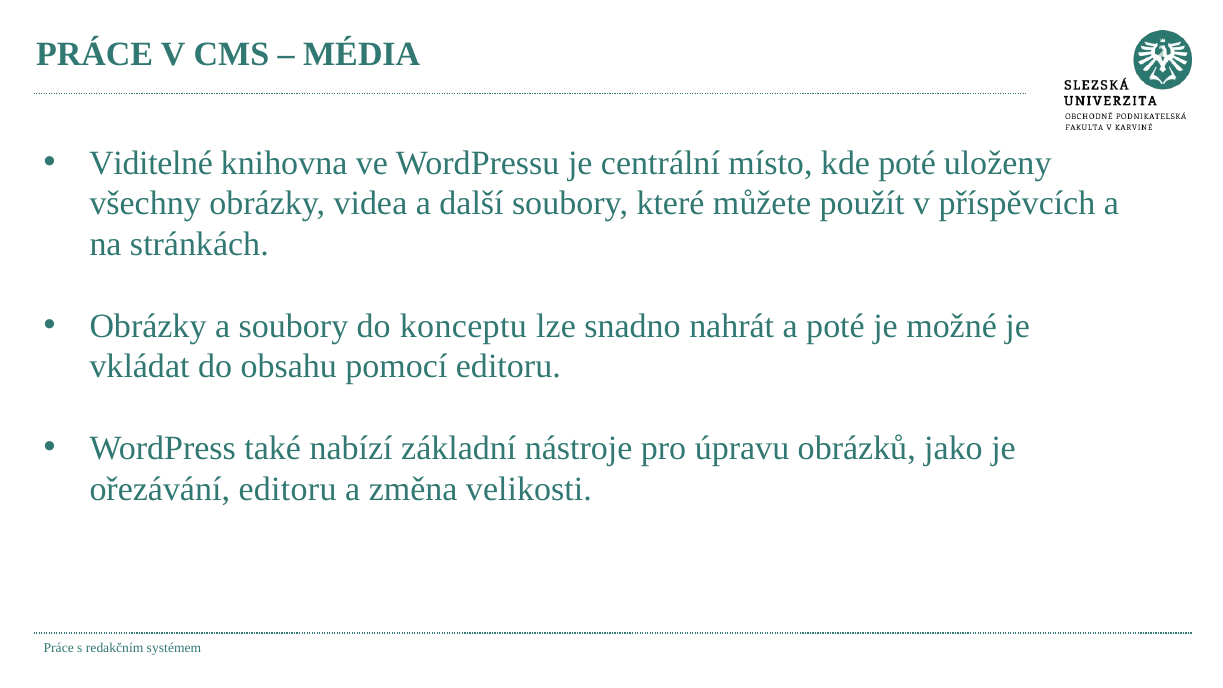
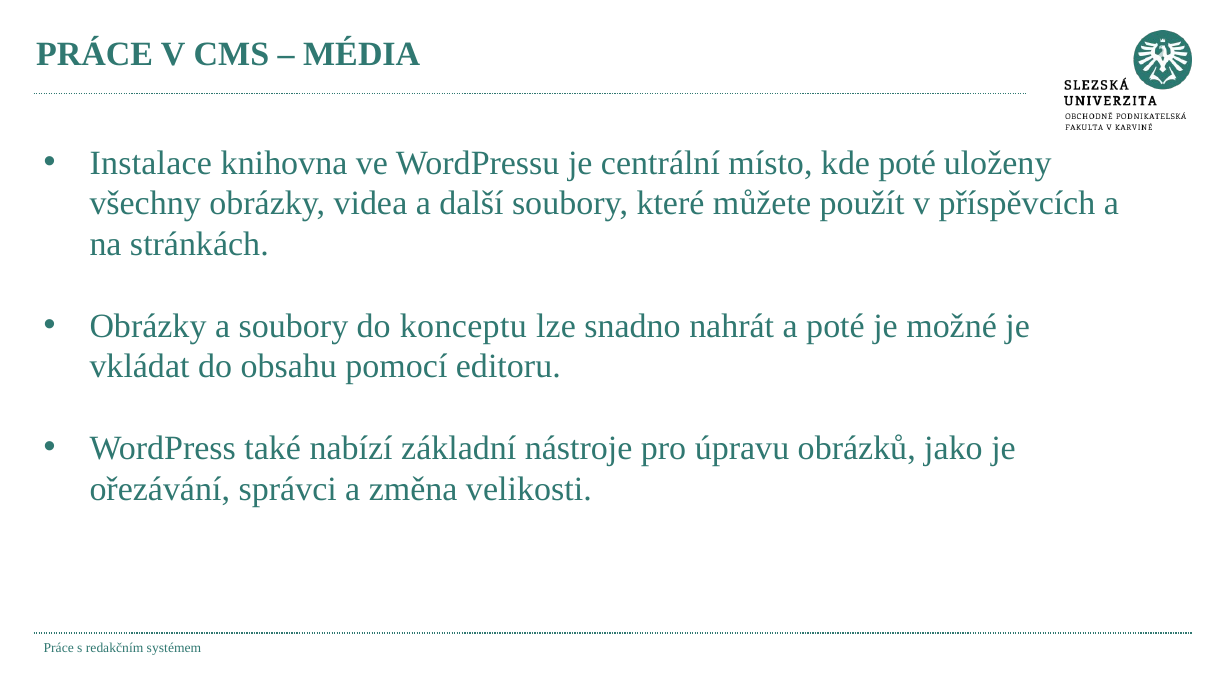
Viditelné: Viditelné -> Instalace (151, 163)
ořezávání editoru: editoru -> správci (288, 489)
